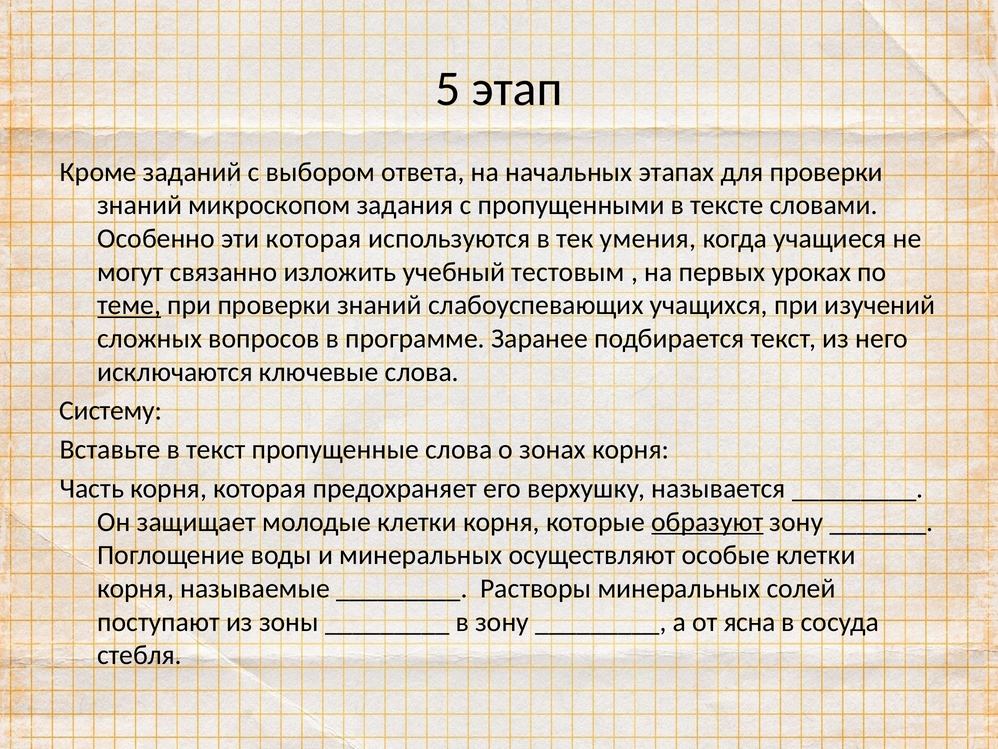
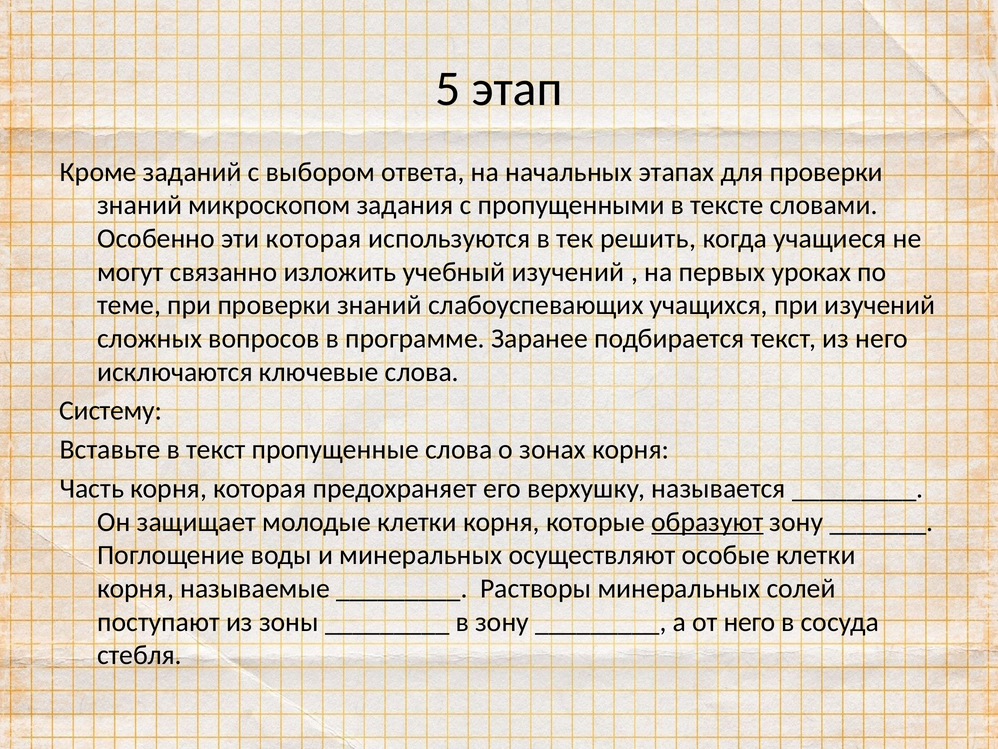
умения: умения -> решить (648, 238)
учебный тестовым: тестовым -> изучений (568, 272)
теме underline: present -> none (129, 305)
от ясна: ясна -> него (750, 622)
